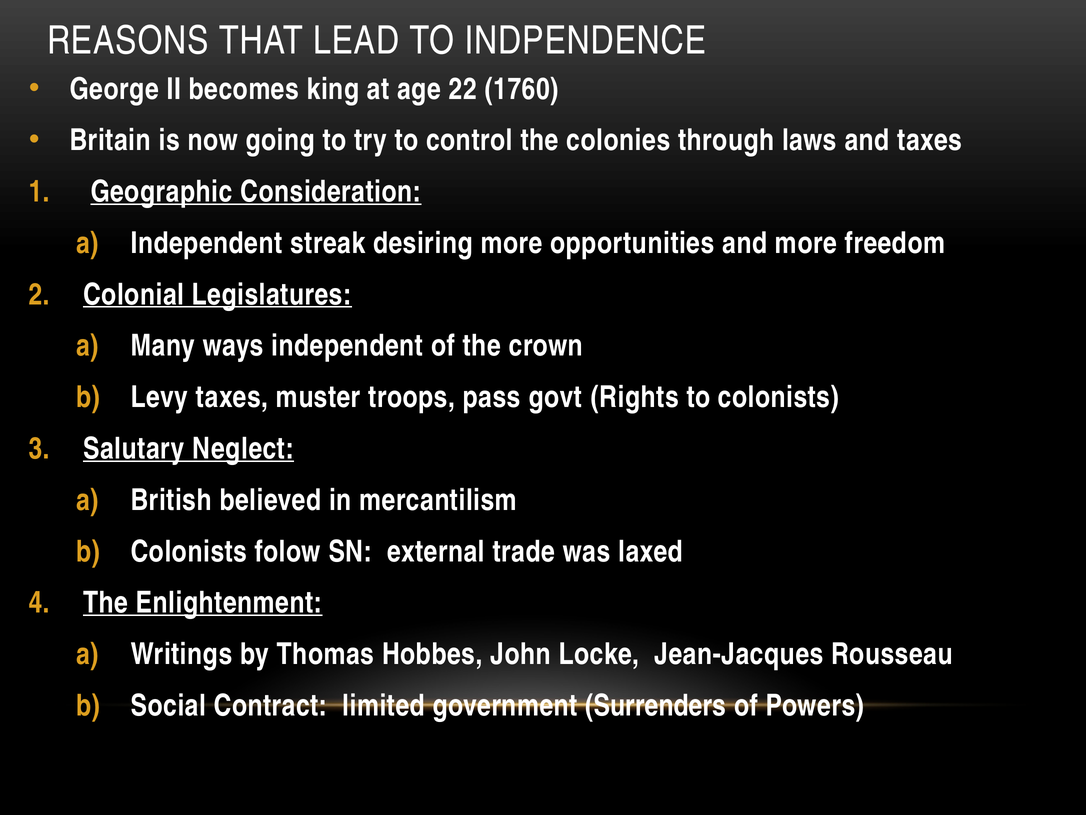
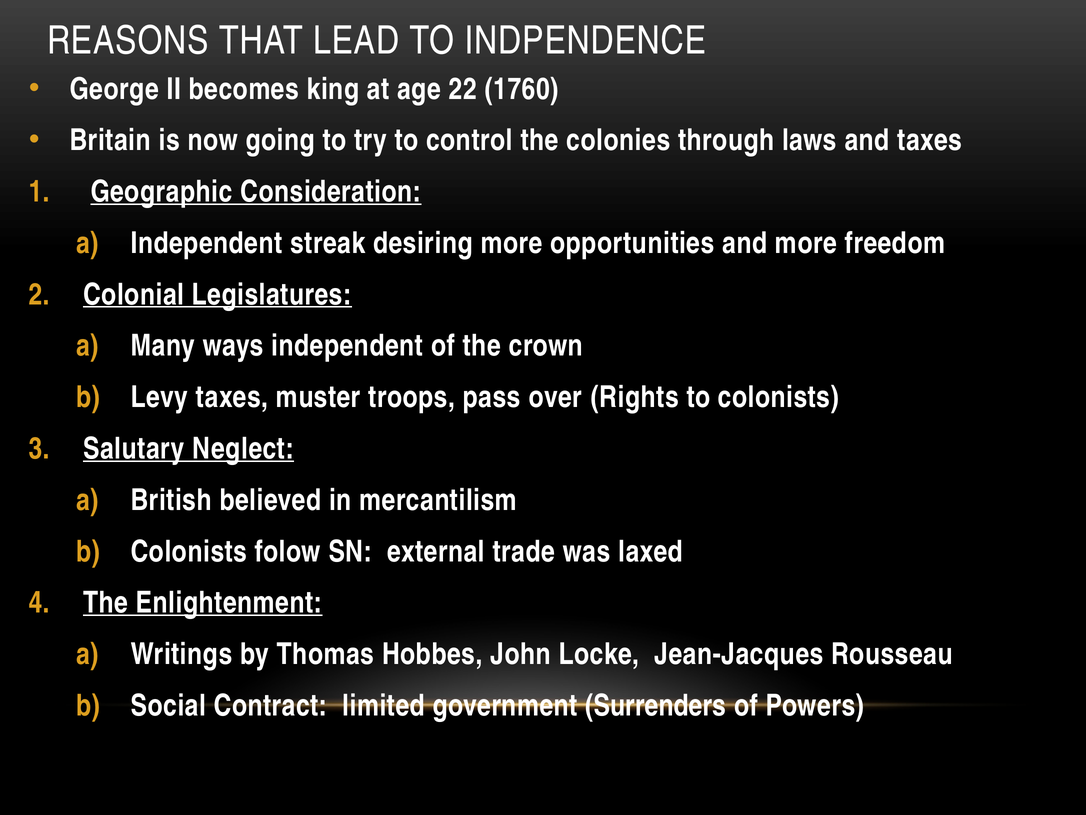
govt: govt -> over (555, 397)
